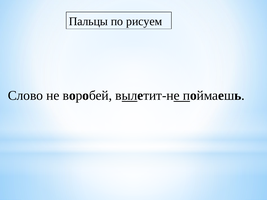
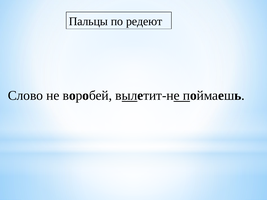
рисуем: рисуем -> редеют (144, 21)
